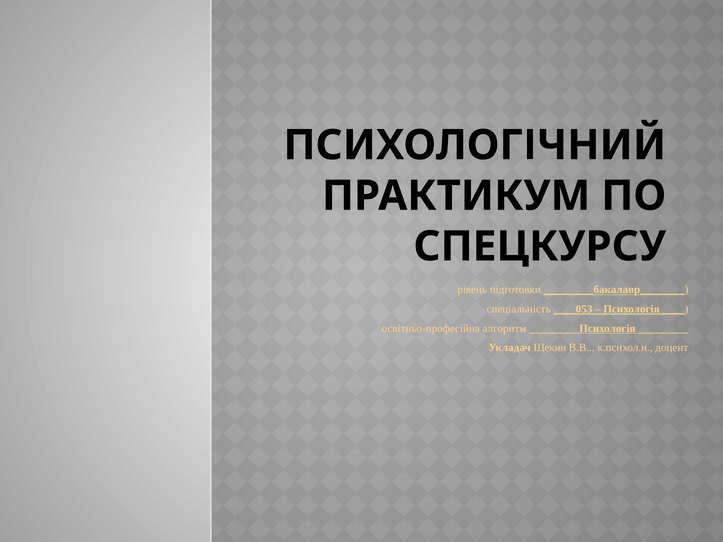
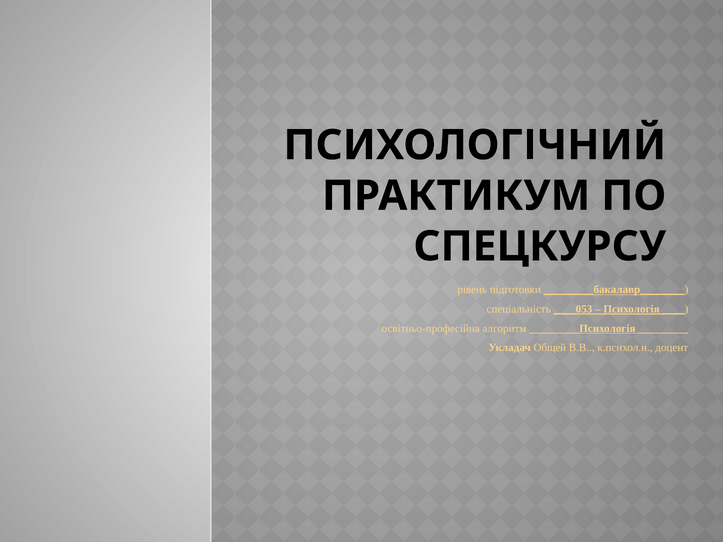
Щекин: Щекин -> Общей (550, 348)
